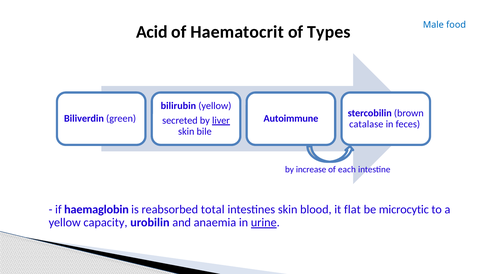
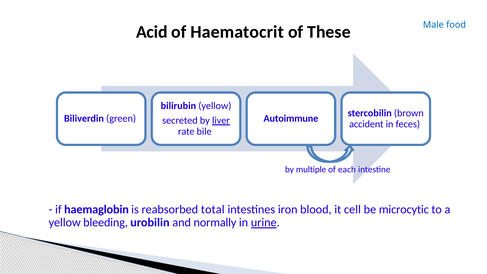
Types: Types -> These (329, 32)
catalase: catalase -> accident (366, 124)
skin: skin -> rate (186, 131)
increase: increase -> multiple (311, 169)
intestines skin: skin -> iron (288, 209)
flat: flat -> cell (352, 209)
capacity: capacity -> bleeding (106, 223)
anaemia: anaemia -> normally (215, 223)
